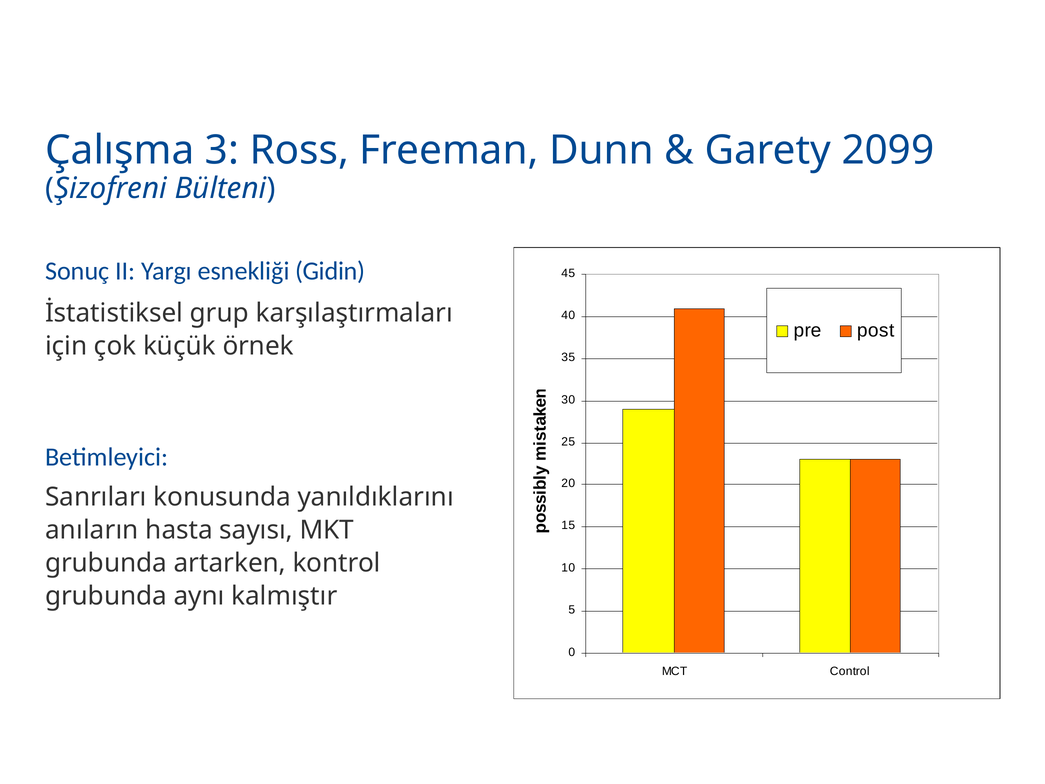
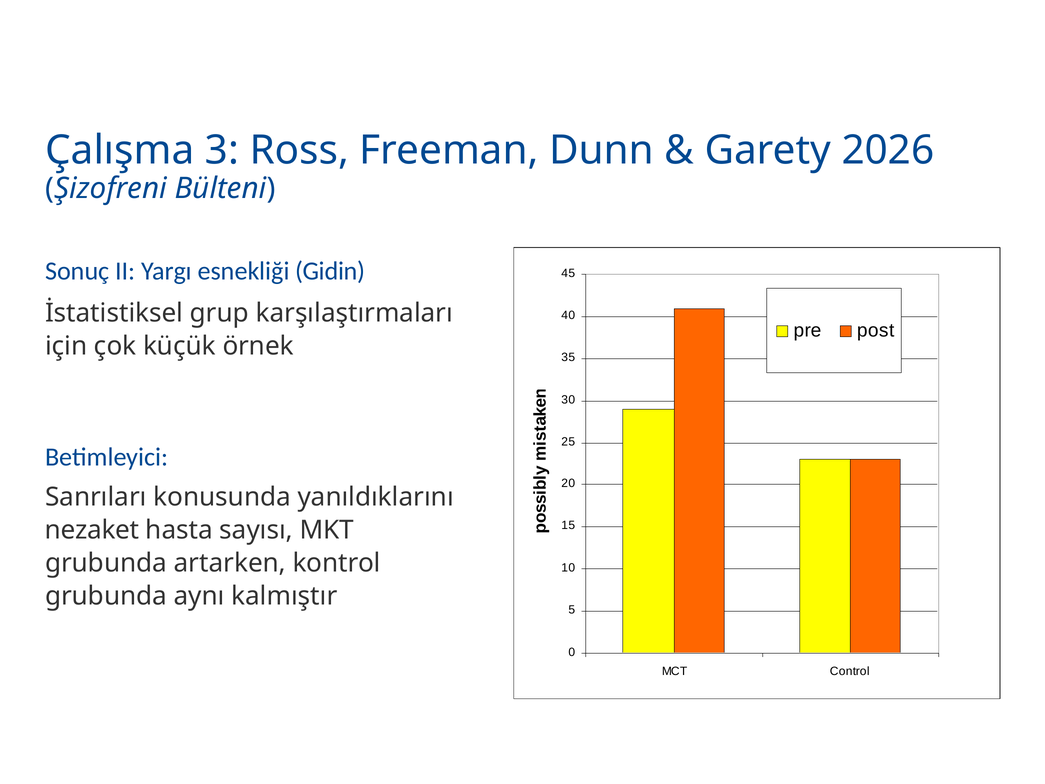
2099: 2099 -> 2026 (888, 150)
anıların: anıların -> nezaket (92, 530)
